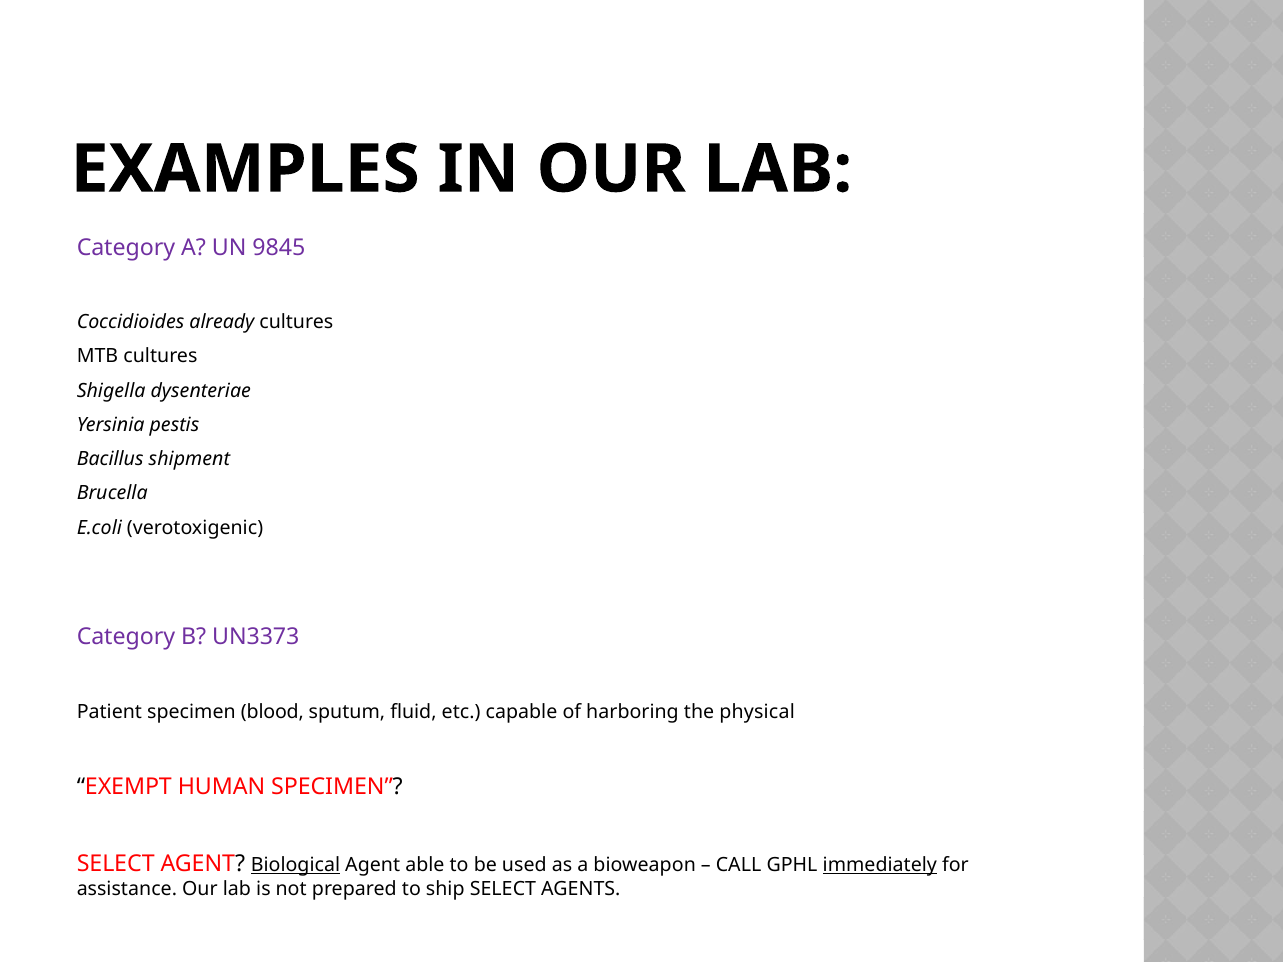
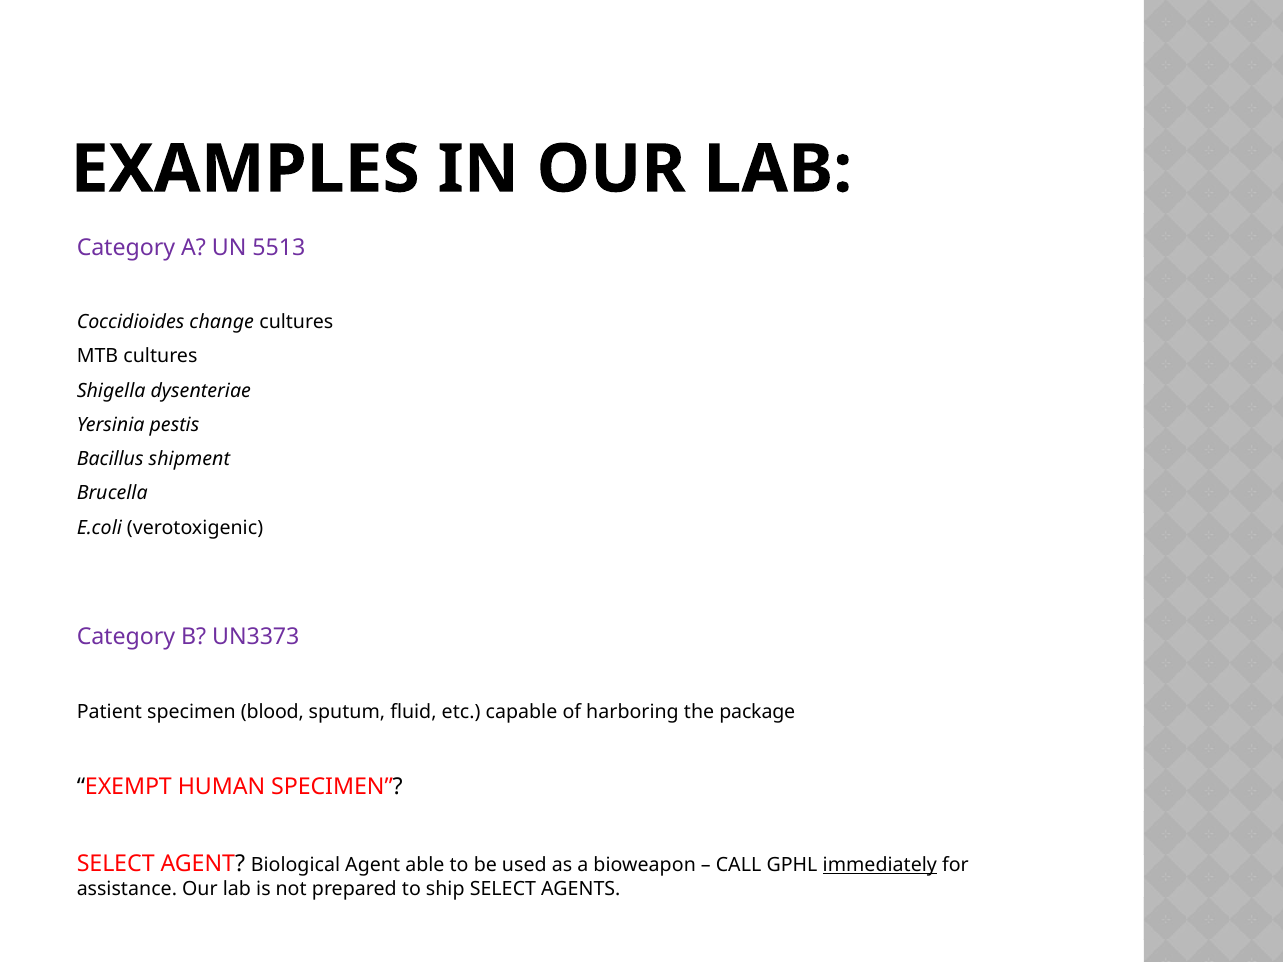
9845: 9845 -> 5513 (279, 248)
already: already -> change (222, 322)
physical: physical -> package (757, 712)
Biological underline: present -> none (295, 865)
